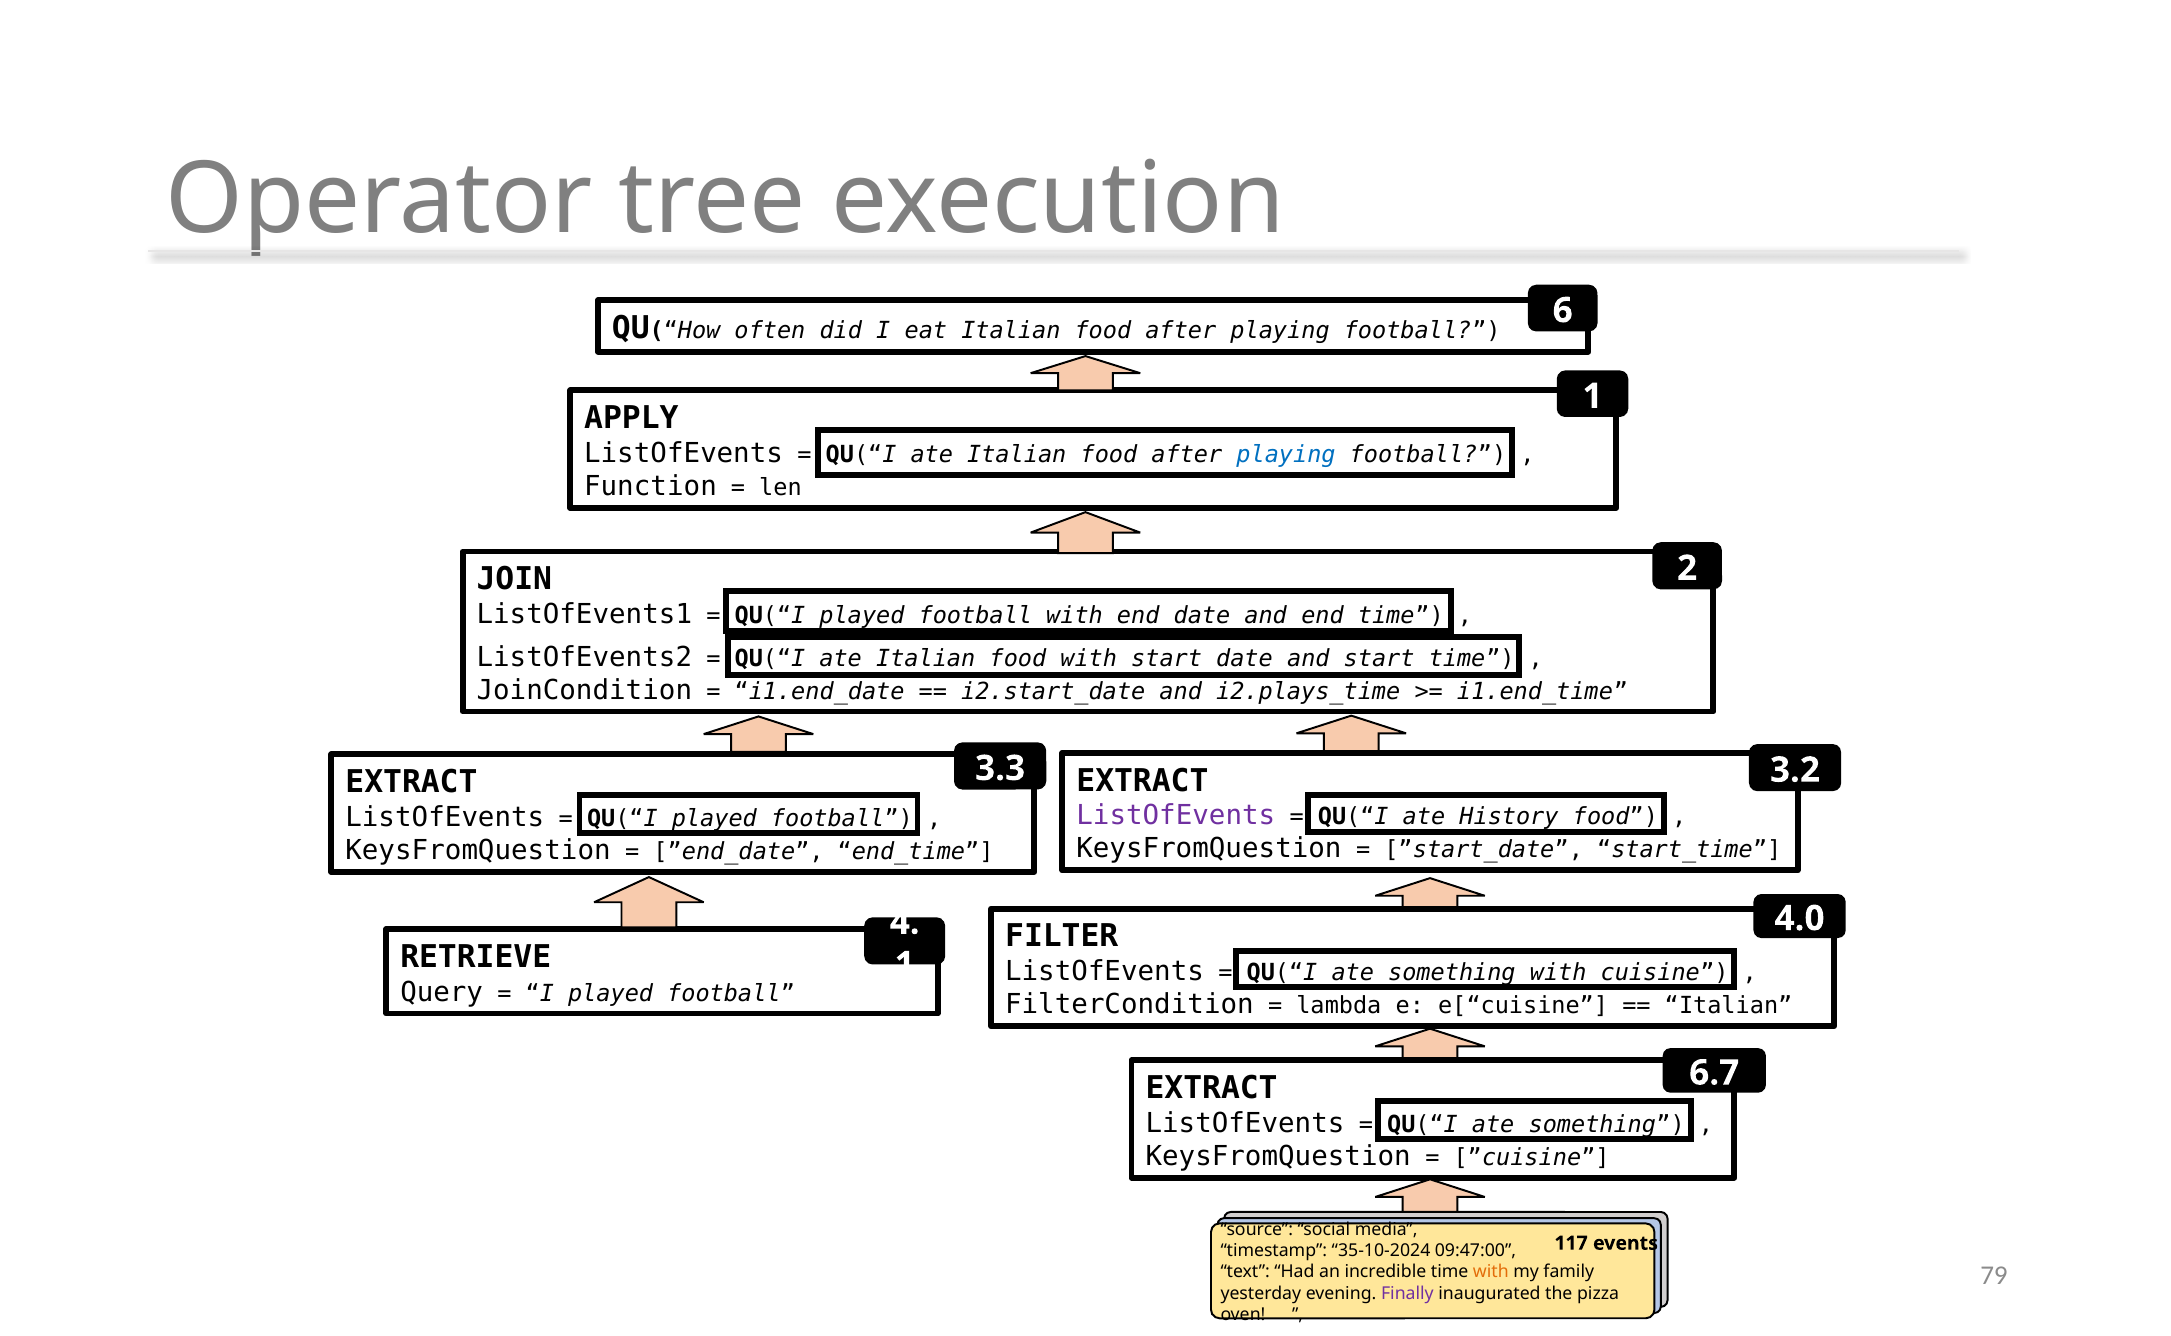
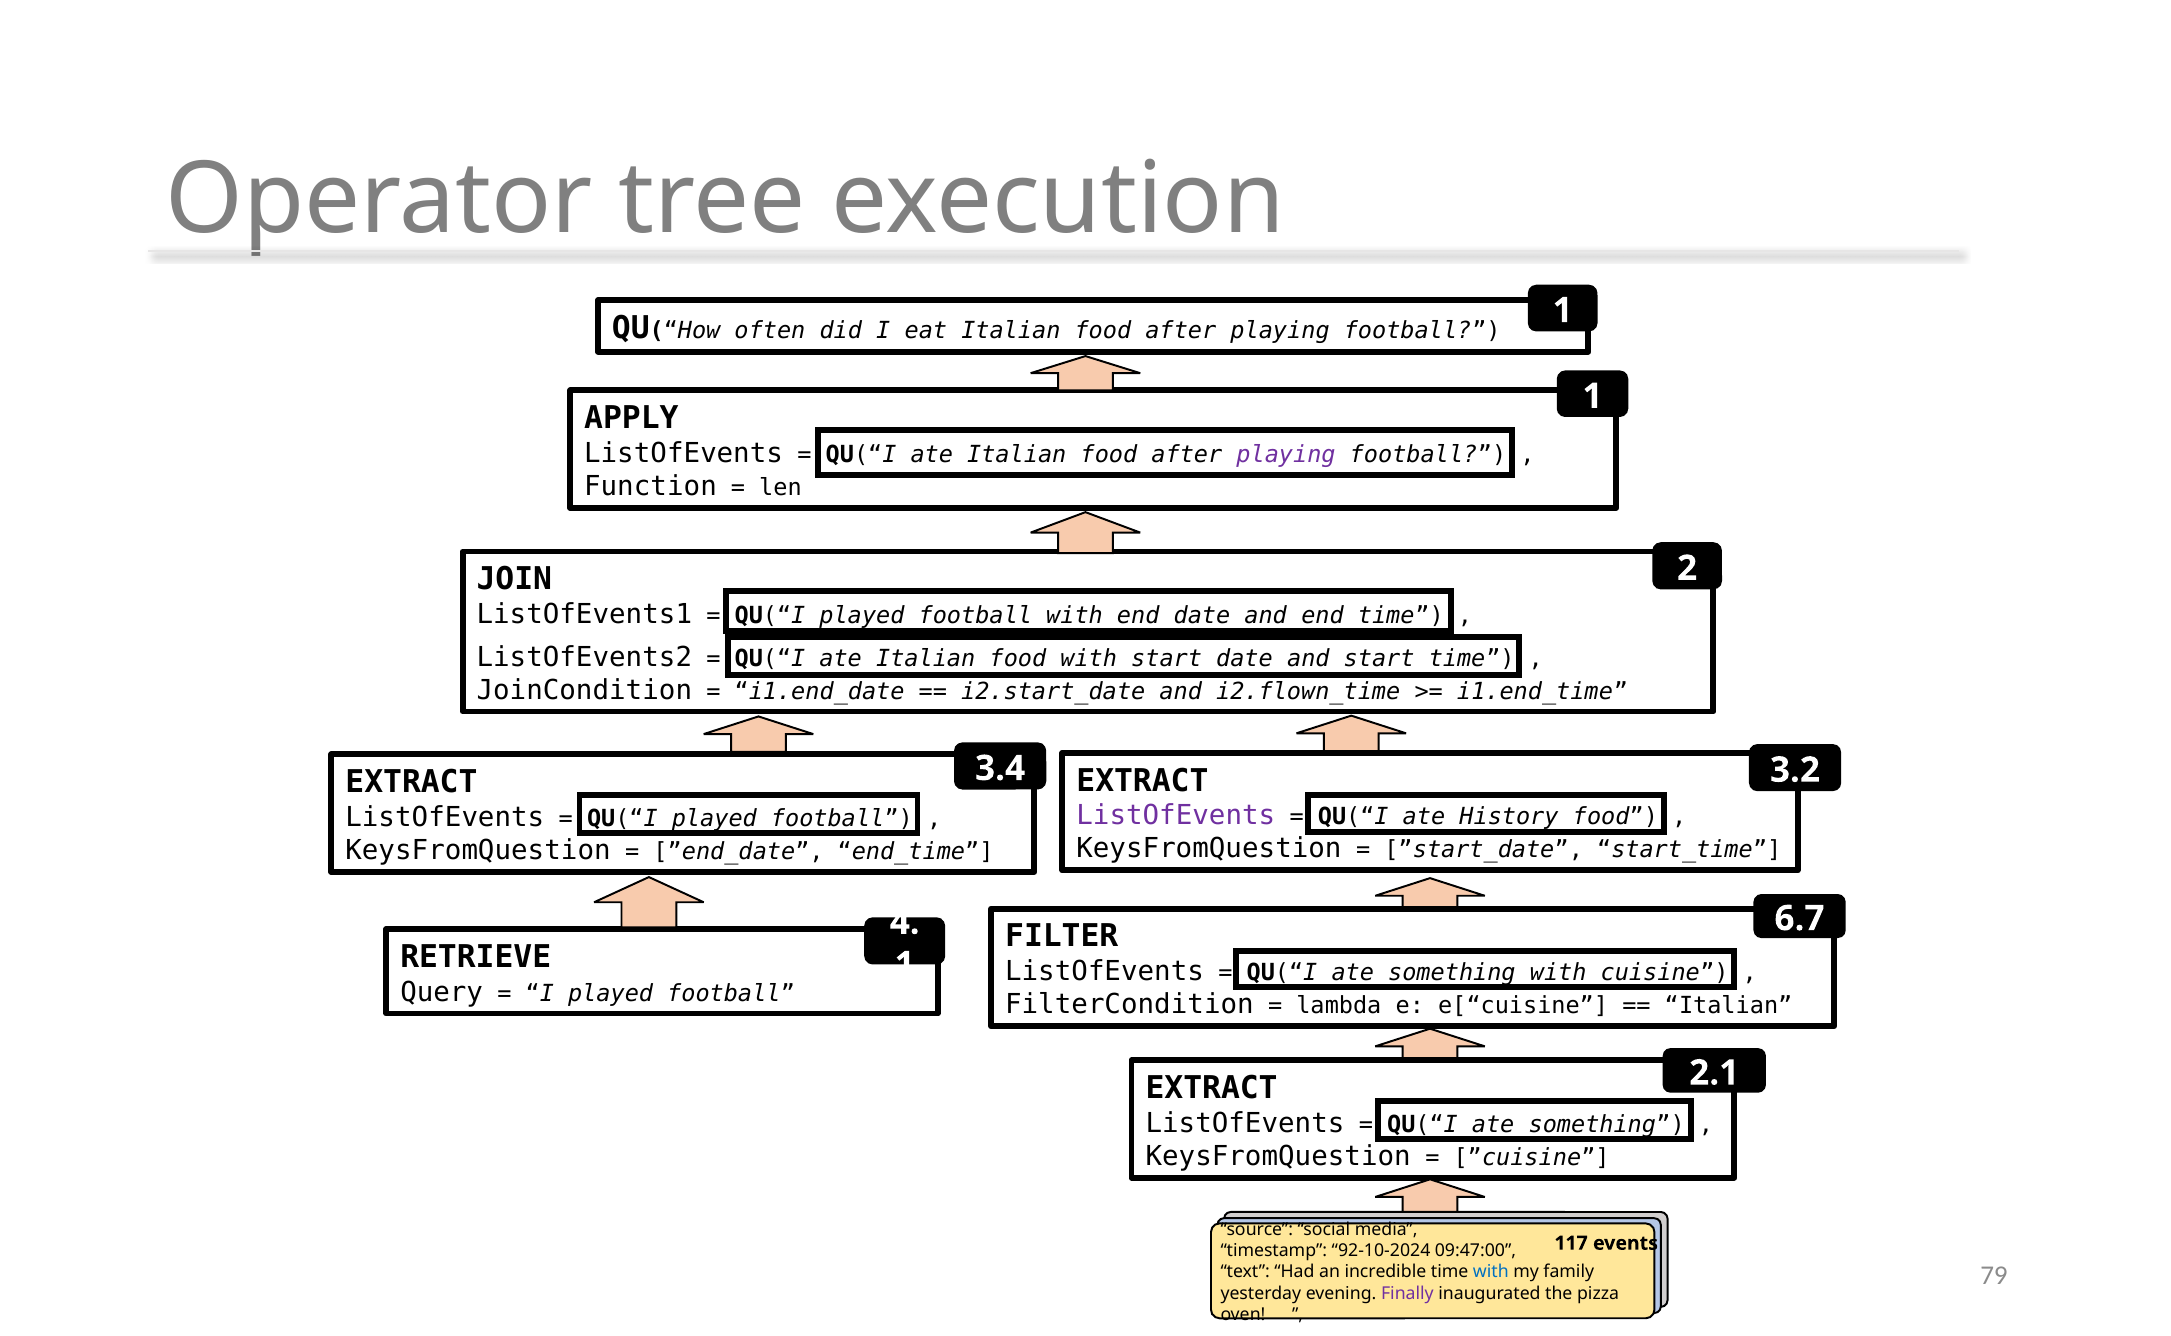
football 6: 6 -> 1 (1563, 311)
playing colour: blue -> purple (1286, 455)
i2.plays_time: i2.plays_time -> i2.flown_time (1308, 691)
3.3: 3.3 -> 3.4 (1000, 768)
4.0: 4.0 -> 6.7 (1800, 918)
6.7: 6.7 -> 2.1 (1714, 1073)
35-10-2024: 35-10-2024 -> 92-10-2024 (1381, 1251)
with colour: orange -> blue (1491, 1272)
